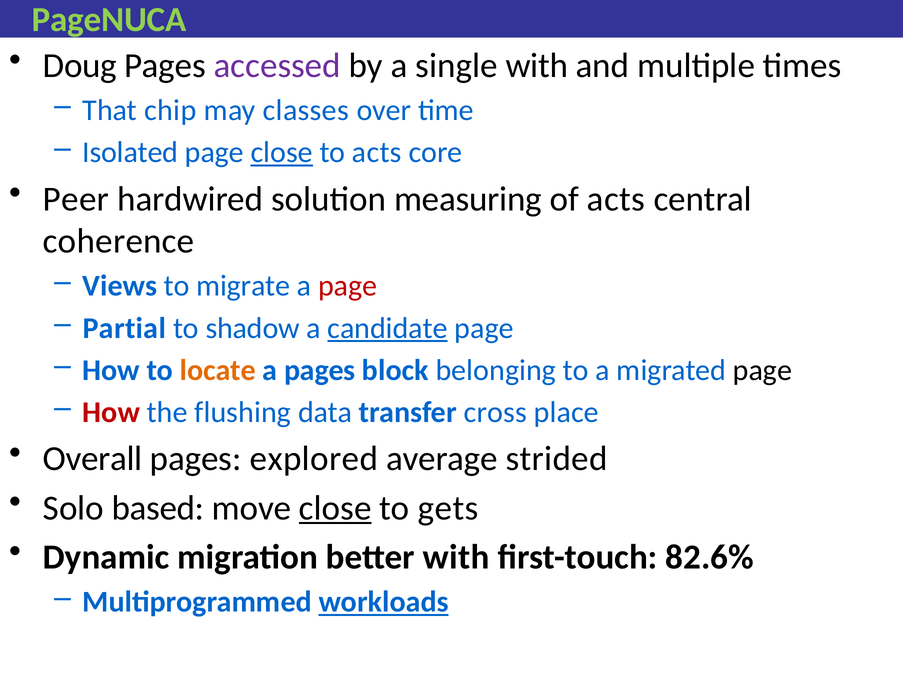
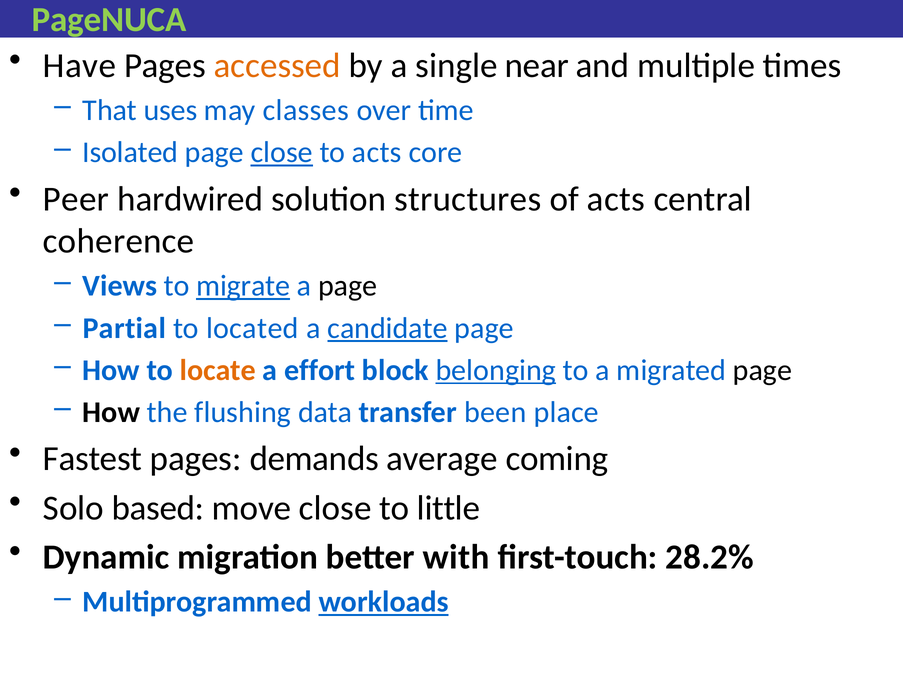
Doug: Doug -> Have (79, 66)
accessed colour: purple -> orange (277, 66)
single with: with -> near (537, 66)
chip: chip -> uses (171, 110)
measuring: measuring -> structures (468, 199)
migrate underline: none -> present (243, 286)
page colour: red -> black (348, 286)
shadow: shadow -> located (252, 328)
a pages: pages -> effort (320, 370)
belonging underline: none -> present (496, 370)
How colour: red -> black (111, 412)
cross: cross -> been (495, 412)
Overall: Overall -> Fastest (93, 459)
explored: explored -> demands (314, 459)
strided: strided -> coming (557, 459)
close underline: present -> none (335, 508)
gets: gets -> little (448, 508)
82.6%: 82.6% -> 28.2% (710, 557)
